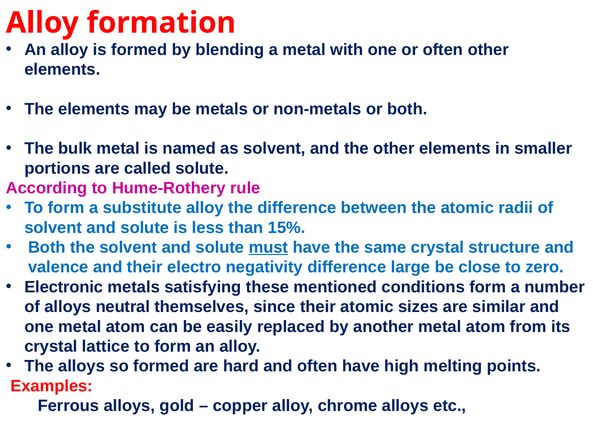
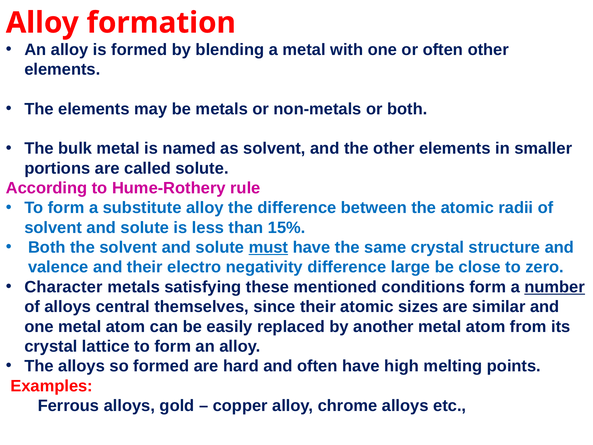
Electronic: Electronic -> Character (64, 287)
number underline: none -> present (555, 287)
neutral: neutral -> central (123, 307)
